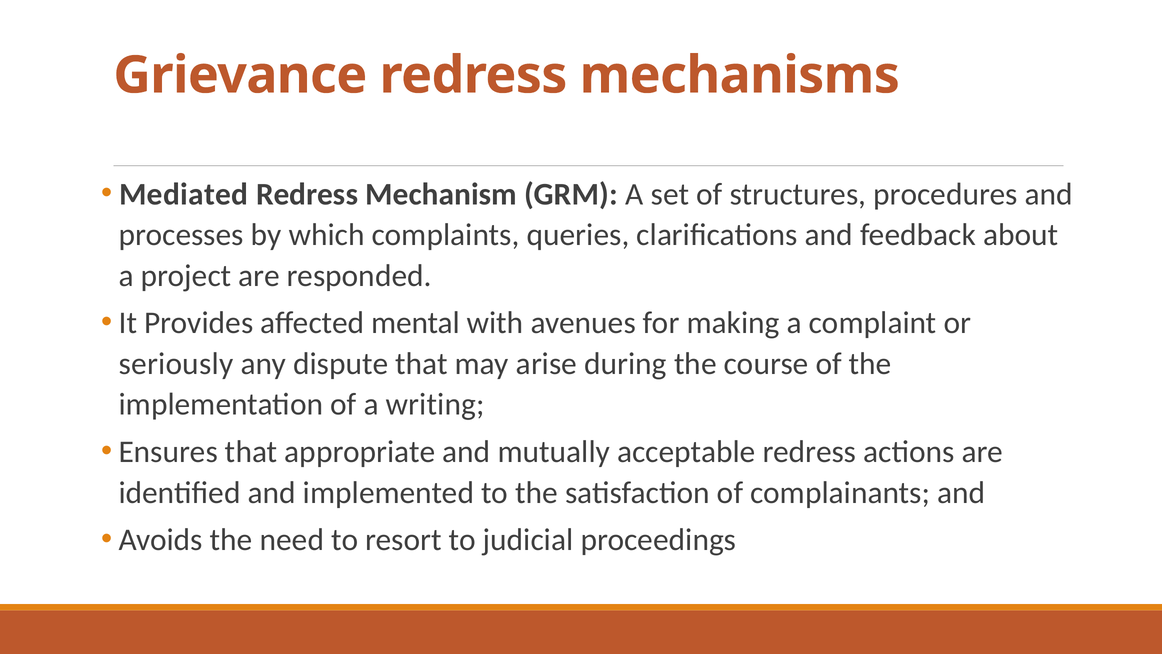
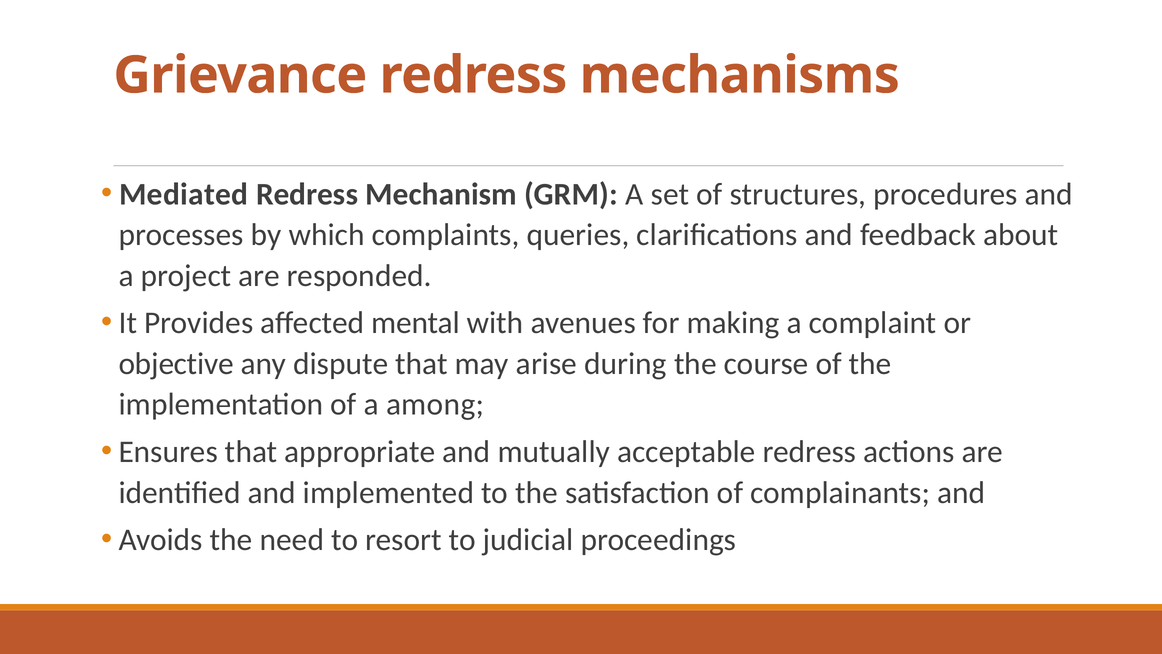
seriously: seriously -> objective (176, 364)
writing: writing -> among (435, 404)
